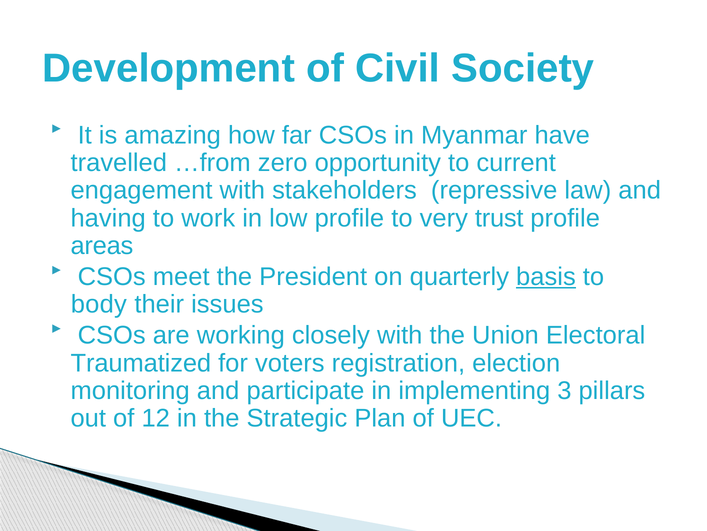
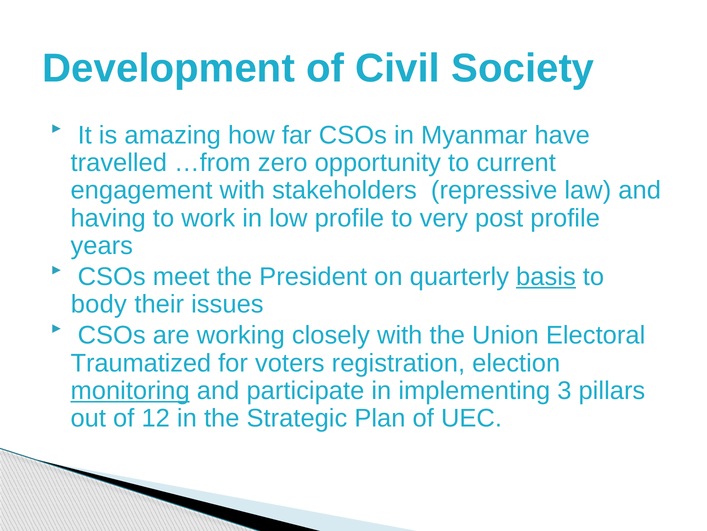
trust: trust -> post (499, 218)
areas: areas -> years (102, 245)
monitoring underline: none -> present (130, 390)
